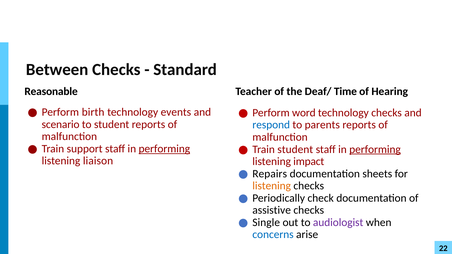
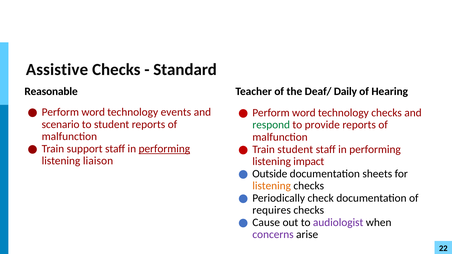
Between: Between -> Assistive (57, 70)
Time: Time -> Daily (345, 92)
birth: birth -> word (93, 112)
respond colour: blue -> green (271, 125)
parents: parents -> provide (322, 125)
performing underline: present -> none (375, 149)
Repairs: Repairs -> Outside (270, 174)
assistive: assistive -> requires (272, 210)
Single: Single -> Cause (266, 223)
concerns colour: blue -> purple (273, 235)
